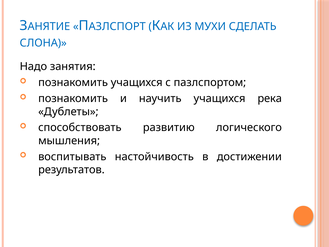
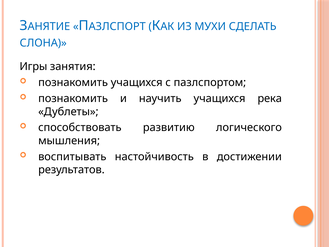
Надо: Надо -> Игры (33, 67)
